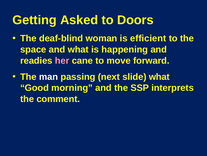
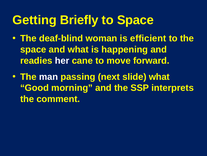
Asked: Asked -> Briefly (79, 20)
to Doors: Doors -> Space (135, 20)
her colour: pink -> white (62, 60)
